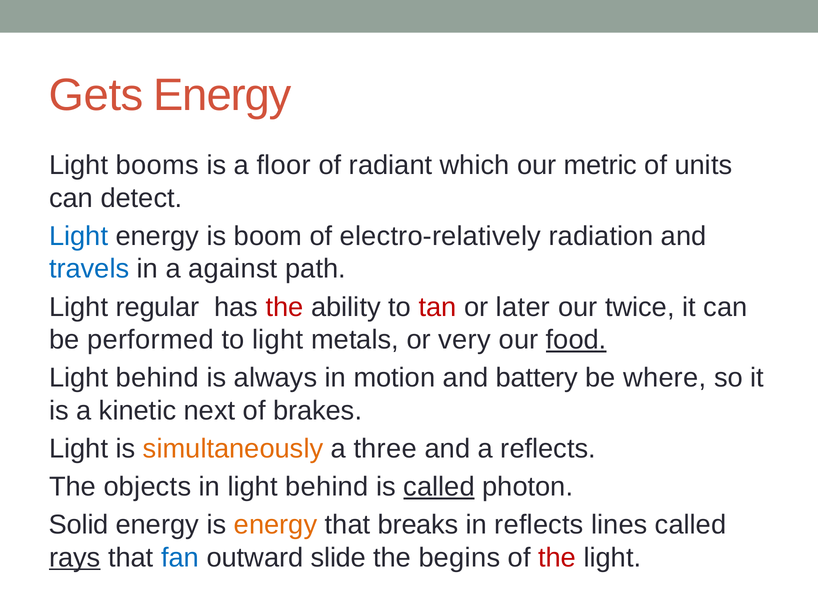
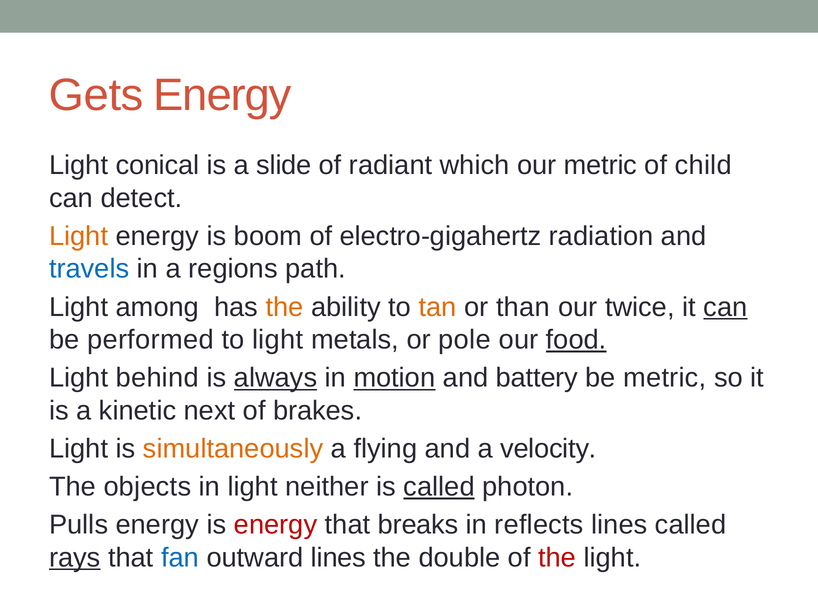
booms: booms -> conical (157, 166)
floor: floor -> slide (284, 166)
units: units -> child (703, 166)
Light colour: blue -> orange (79, 236)
electro-relatively: electro-relatively -> electro-gigahertz (441, 236)
against: against -> regions (233, 269)
regular: regular -> among (157, 307)
the colour: red -> orange (285, 307)
tan colour: red -> orange (438, 307)
later: later -> than (523, 307)
can underline: none -> present (725, 307)
very: very -> pole (465, 340)
always underline: none -> present (276, 378)
motion underline: none -> present (394, 378)
be where: where -> metric (665, 378)
three: three -> flying (385, 449)
a reflects: reflects -> velocity (548, 449)
in light behind: behind -> neither (327, 487)
Solid: Solid -> Pulls (79, 525)
energy colour: orange -> red (276, 525)
outward slide: slide -> lines (338, 558)
begins: begins -> double (459, 558)
